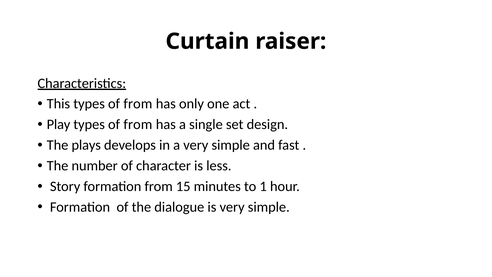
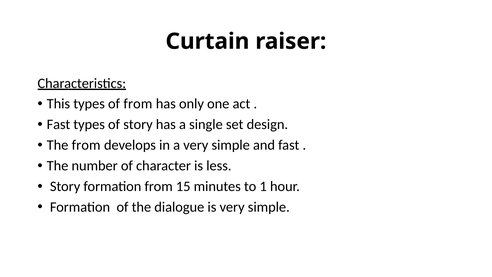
Play: Play -> Fast (58, 124)
from: from -> story (138, 124)
The plays: plays -> from (86, 145)
